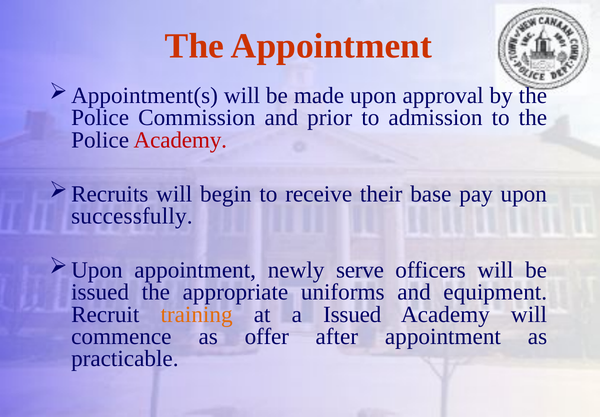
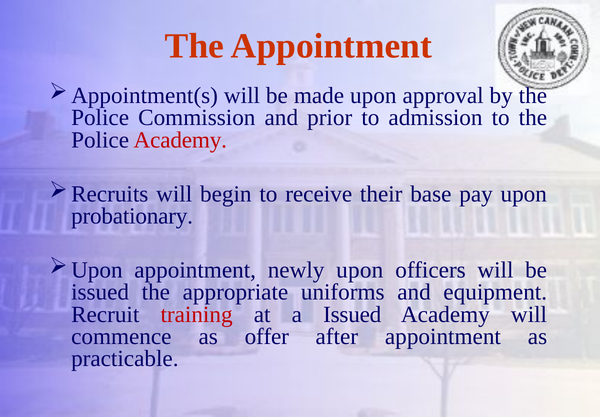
successfully: successfully -> probationary (132, 216)
newly serve: serve -> upon (360, 270)
training colour: orange -> red (197, 315)
